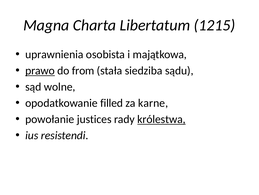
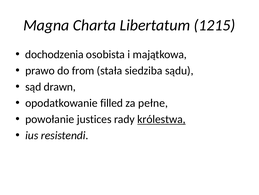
uprawnienia: uprawnienia -> dochodzenia (54, 54)
prawo underline: present -> none (40, 70)
wolne: wolne -> drawn (60, 87)
karne: karne -> pełne (153, 103)
